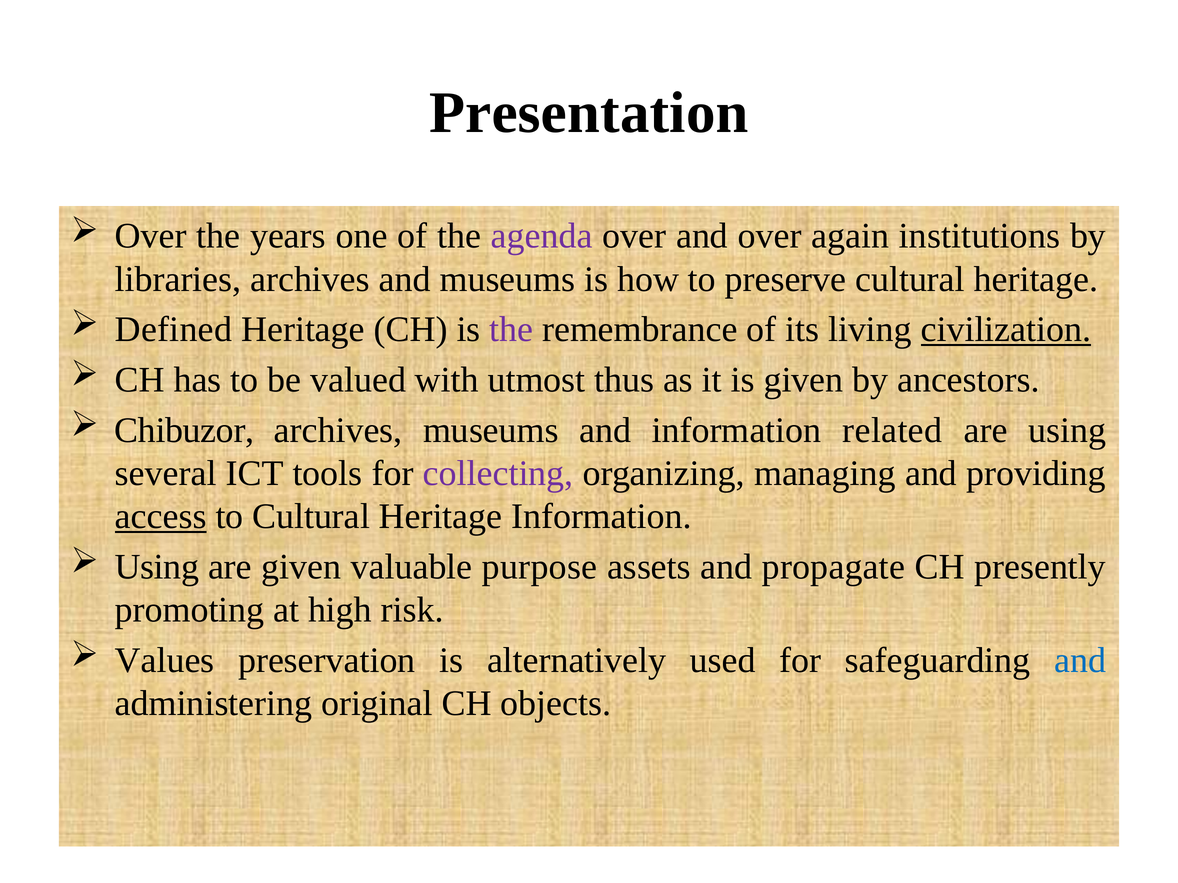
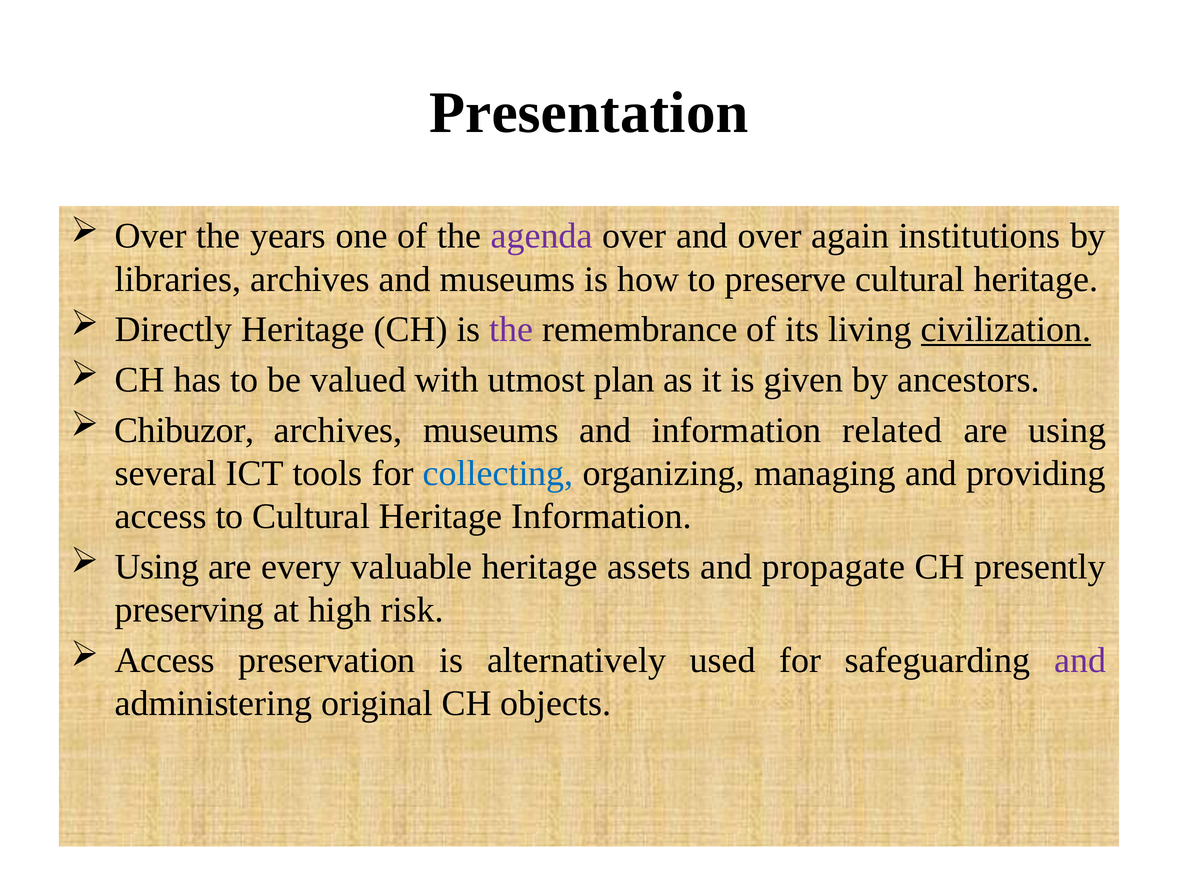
Defined: Defined -> Directly (174, 330)
thus: thus -> plan (624, 380)
collecting colour: purple -> blue (498, 474)
access underline: present -> none (161, 517)
are given: given -> every (301, 567)
valuable purpose: purpose -> heritage (540, 567)
promoting: promoting -> preserving (190, 610)
Values: Values -> Access (165, 661)
and colour: blue -> purple (1080, 661)
